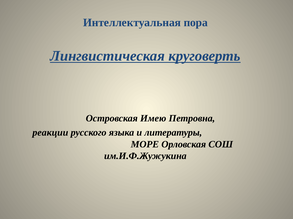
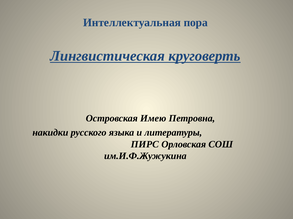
реакции: реакции -> накидки (50, 133)
МОРЕ: МОРЕ -> ПИРС (145, 145)
